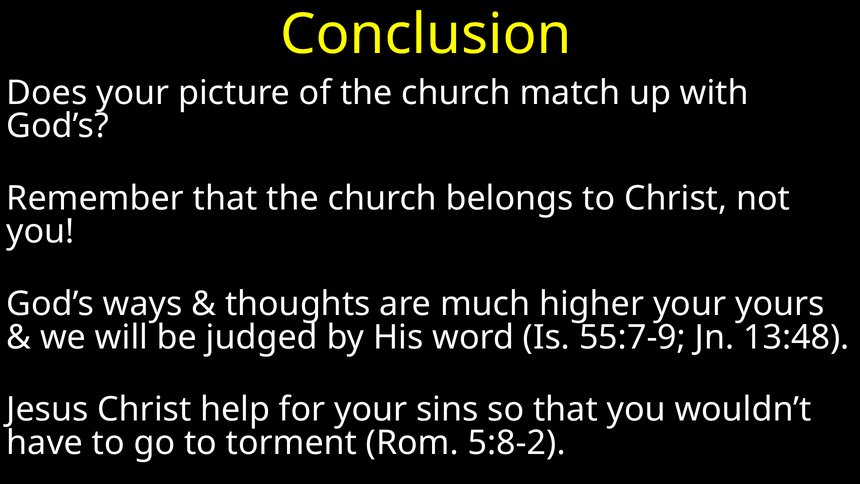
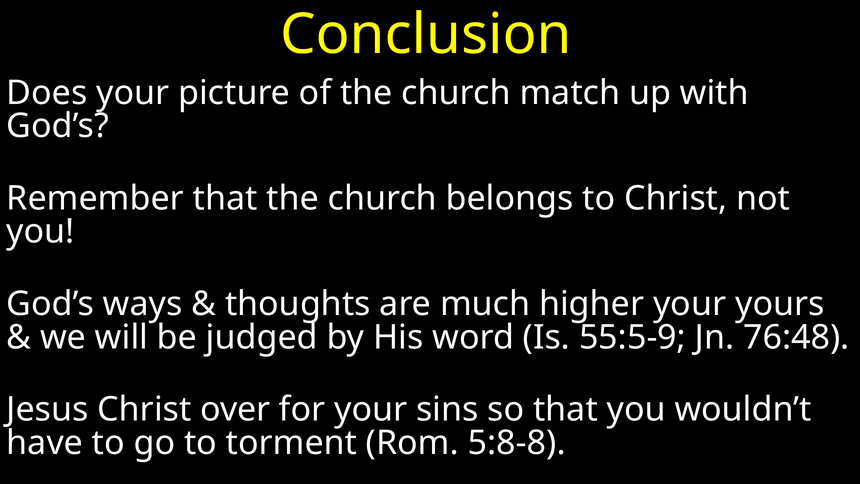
55:7-9: 55:7-9 -> 55:5-9 (633, 337)
13:48: 13:48 -> 76:48 (796, 337)
help: help -> over (235, 409)
5:8-2: 5:8-2 -> 5:8-8 (517, 443)
